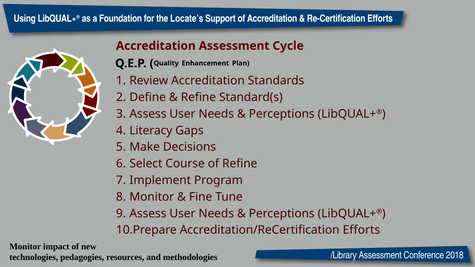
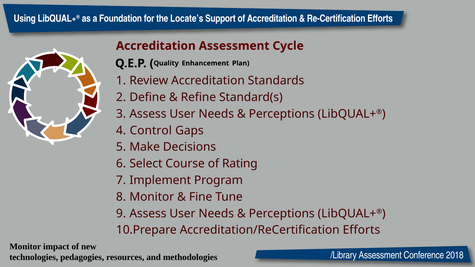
Literacy: Literacy -> Control (151, 131)
of Refine: Refine -> Rating (240, 164)
